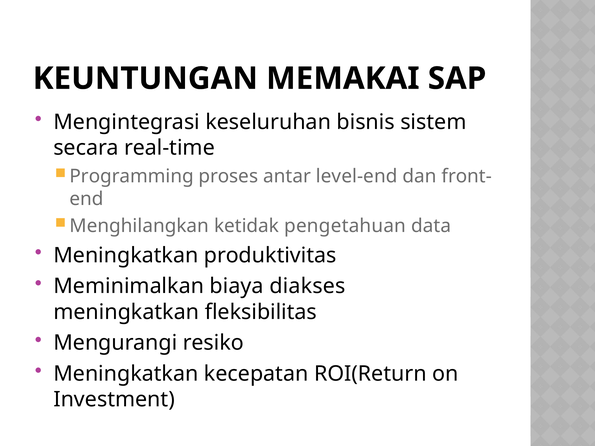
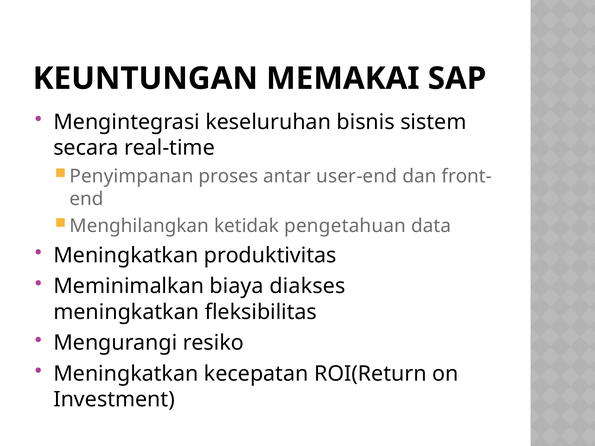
Programming: Programming -> Penyimpanan (132, 176)
level-end: level-end -> user-end (357, 176)
